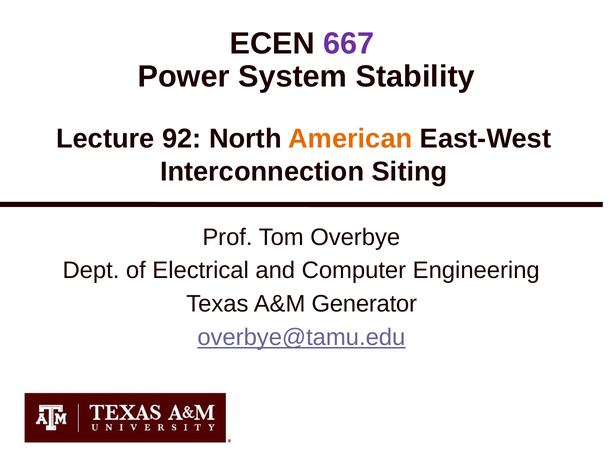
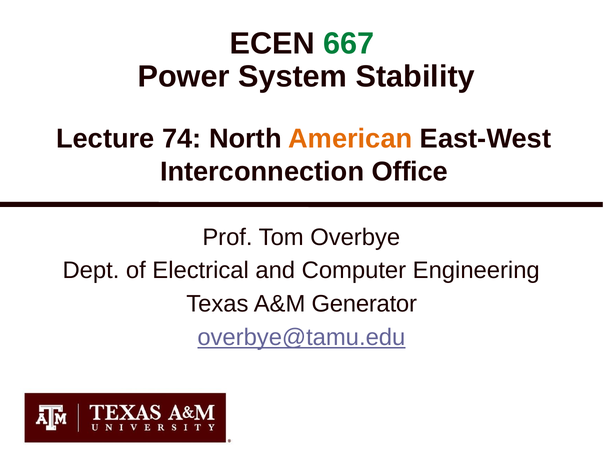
667 colour: purple -> green (349, 44)
92: 92 -> 74 (182, 139)
Siting: Siting -> Office (410, 171)
